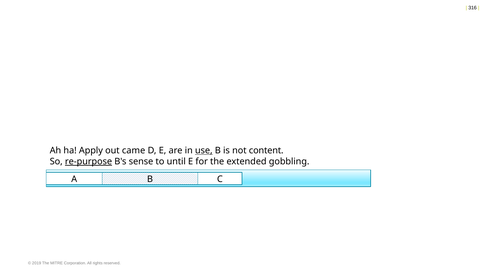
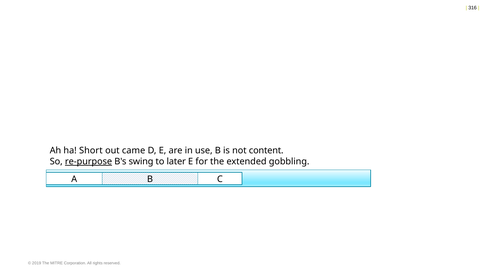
Apply: Apply -> Short (91, 151)
use underline: present -> none (204, 151)
sense: sense -> swing (141, 162)
until: until -> later (176, 162)
